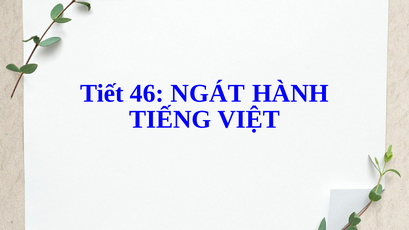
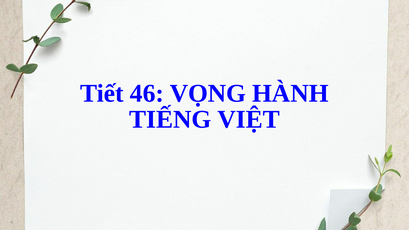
NGÁT: NGÁT -> VỌNG (208, 93)
